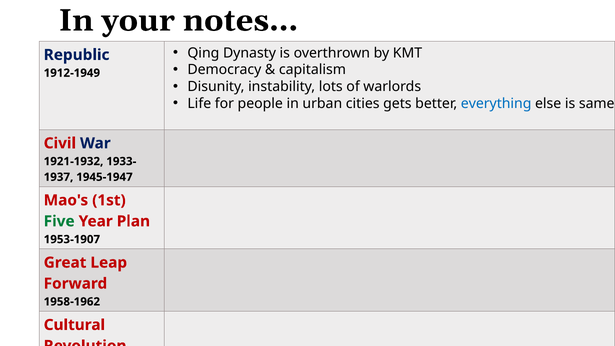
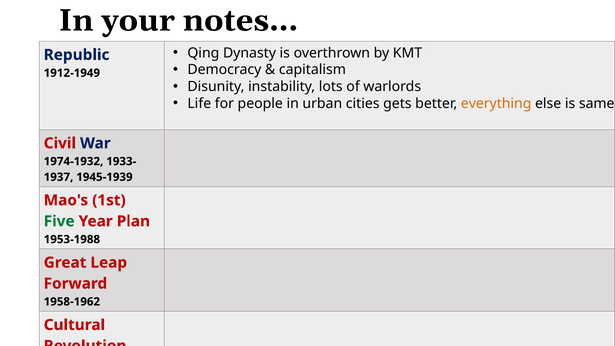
everything colour: blue -> orange (496, 104)
1921-1932: 1921-1932 -> 1974-1932 (74, 161)
1945-1947: 1945-1947 -> 1945-1939 (104, 177)
1953-1907: 1953-1907 -> 1953-1988 (72, 239)
